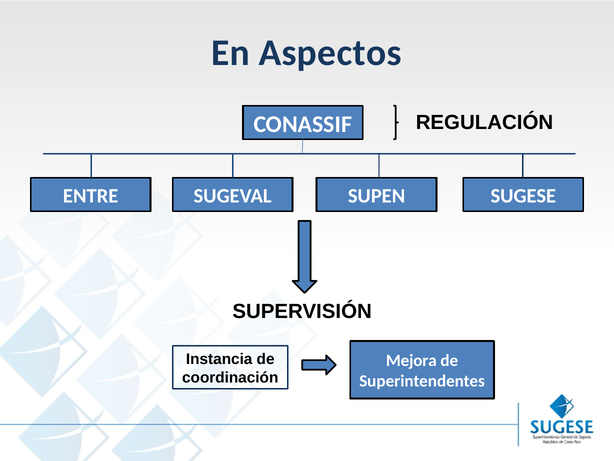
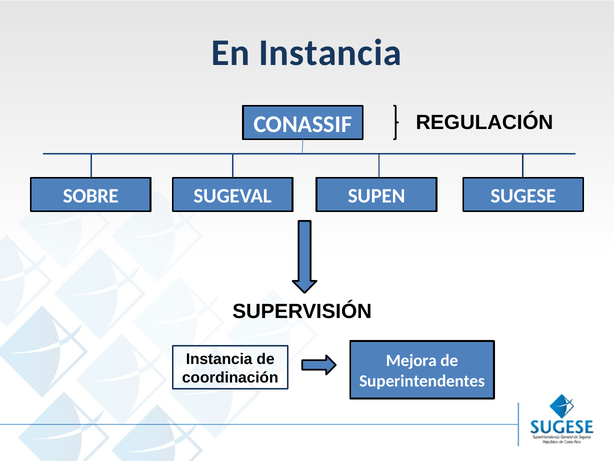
En Aspectos: Aspectos -> Instancia (330, 53)
ENTRE: ENTRE -> SOBRE (91, 196)
